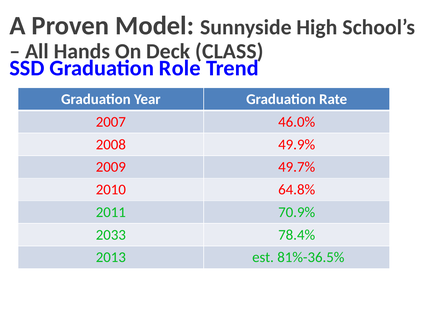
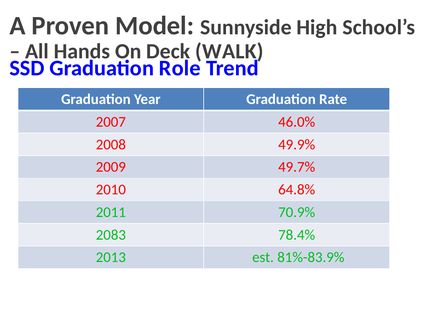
CLASS: CLASS -> WALK (229, 51)
2033: 2033 -> 2083 (111, 235)
81%-36.5%: 81%-36.5% -> 81%-83.9% (311, 258)
